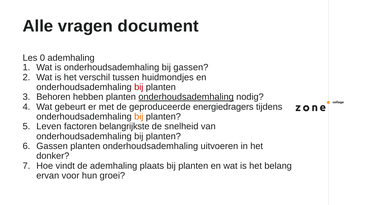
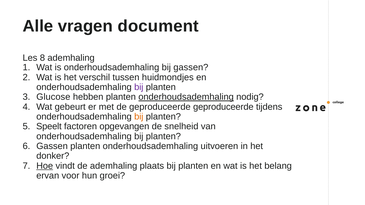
0: 0 -> 8 (42, 58)
bij colour: red -> purple (139, 87)
Behoren: Behoren -> Glucose (53, 97)
geproduceerde energiedragers: energiedragers -> geproduceerde (223, 107)
Leven: Leven -> Speelt (49, 127)
belangrijkste: belangrijkste -> opgevangen (124, 127)
Hoe underline: none -> present (45, 166)
